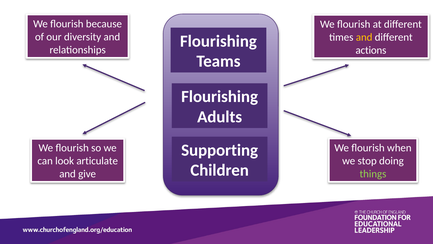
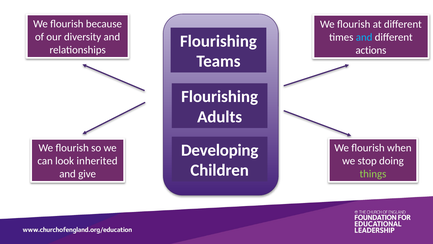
and colour: yellow -> light blue (364, 37)
Supporting: Supporting -> Developing (220, 150)
articulate: articulate -> inherited (97, 161)
